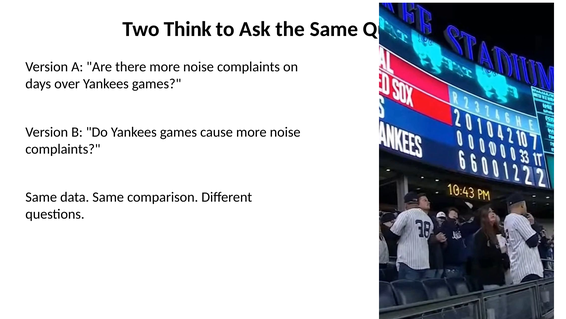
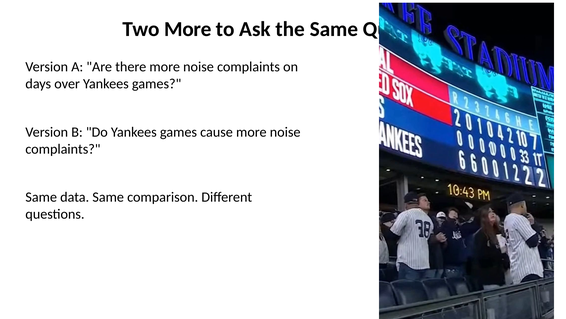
Two Think: Think -> More (188, 29)
